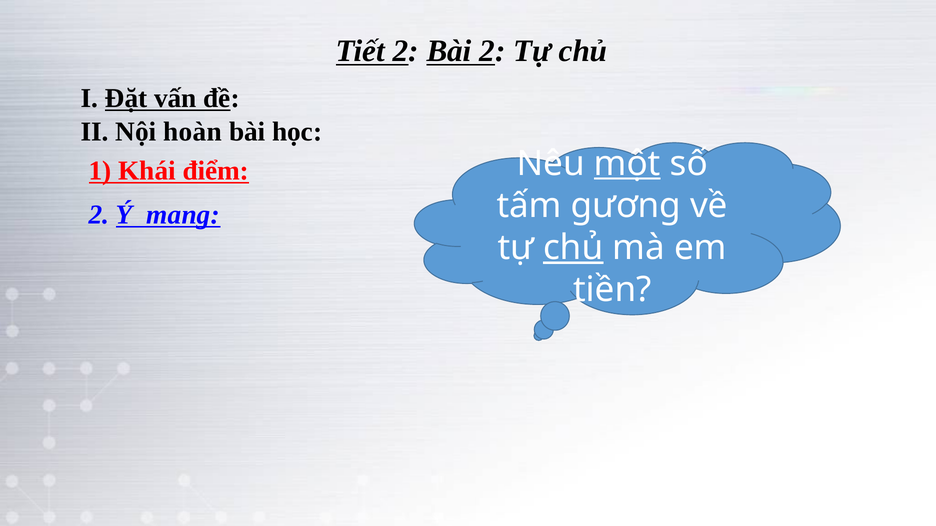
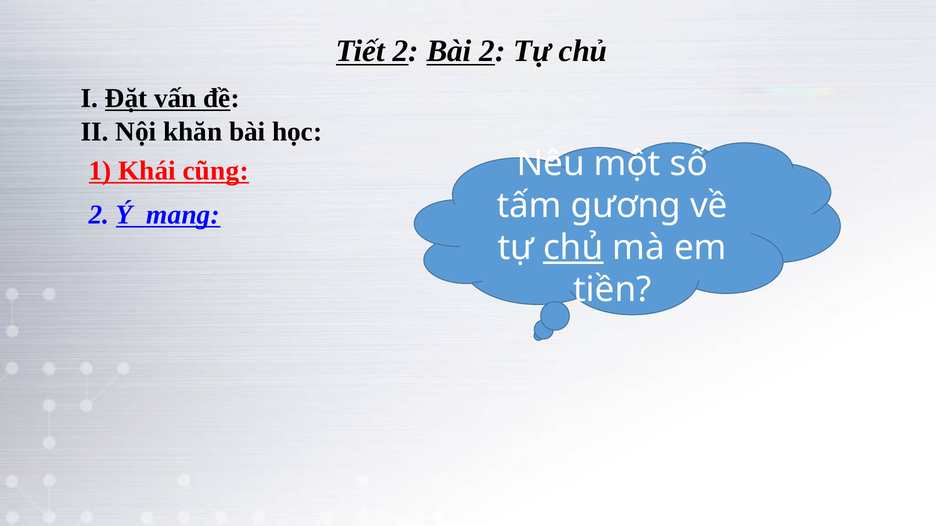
hoàn: hoàn -> khăn (193, 132)
một underline: present -> none (627, 164)
điểm: điểm -> cũng (216, 171)
